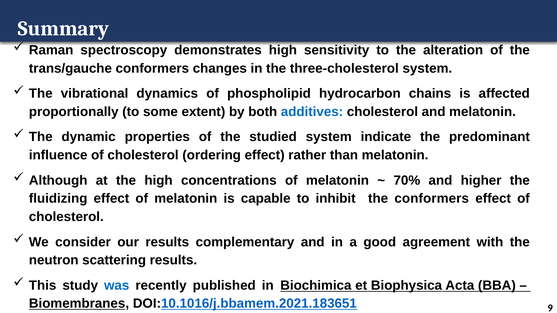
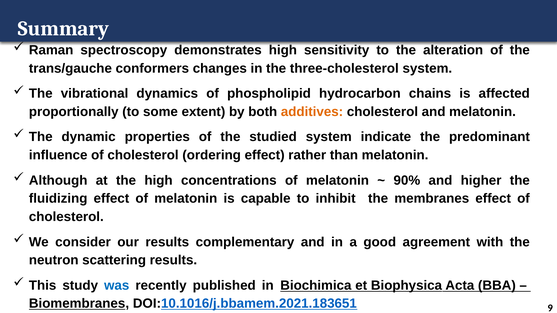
additives colour: blue -> orange (312, 112)
70%: 70% -> 90% (407, 181)
the conformers: conformers -> membranes (432, 199)
